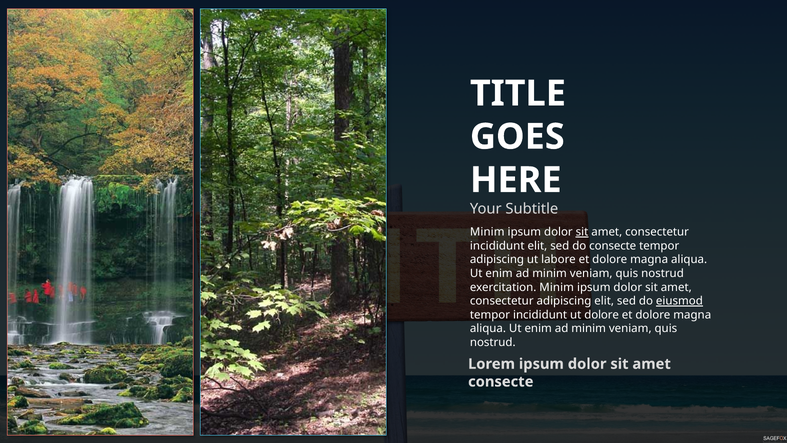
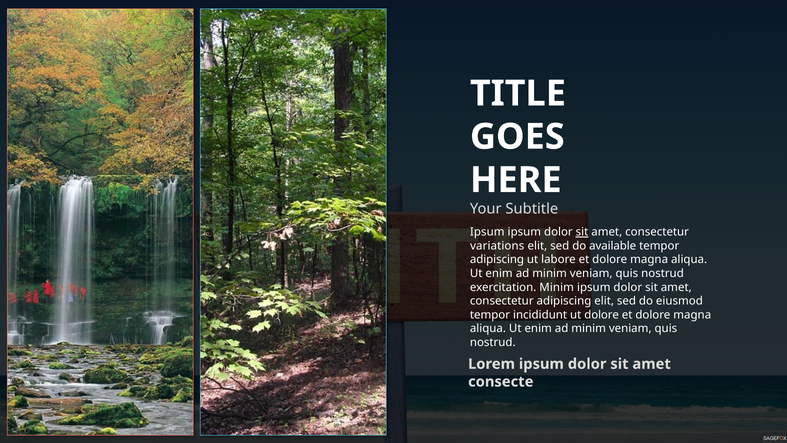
Minim: Minim -> Ipsum (487, 232)
incididunt: incididunt -> variations (497, 246)
do consecte: consecte -> available (613, 246)
eiusmod underline: present -> none (679, 301)
